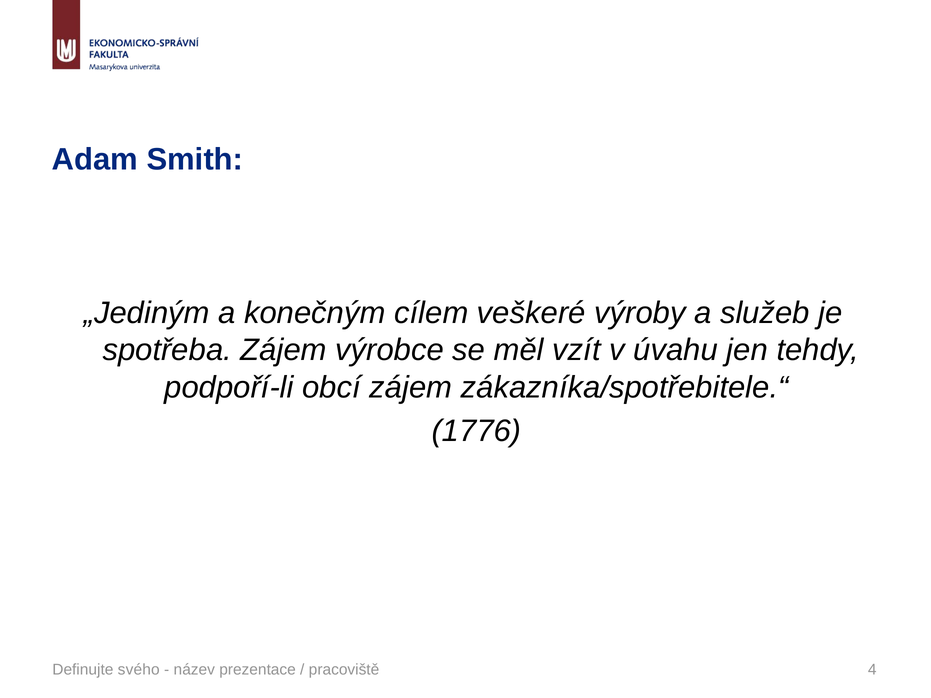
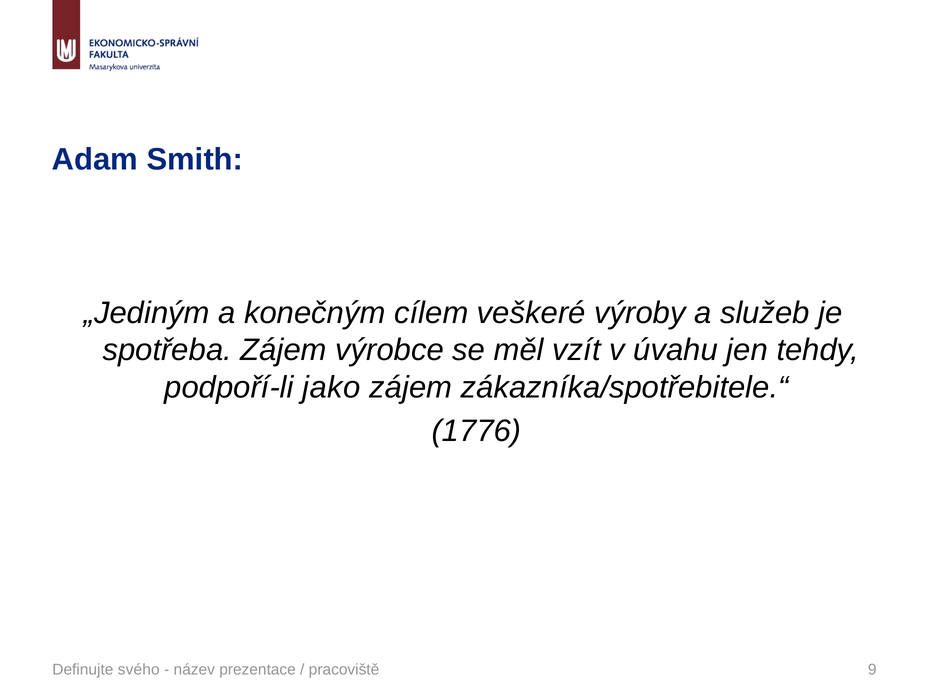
obcí: obcí -> jako (331, 388)
4: 4 -> 9 (872, 670)
